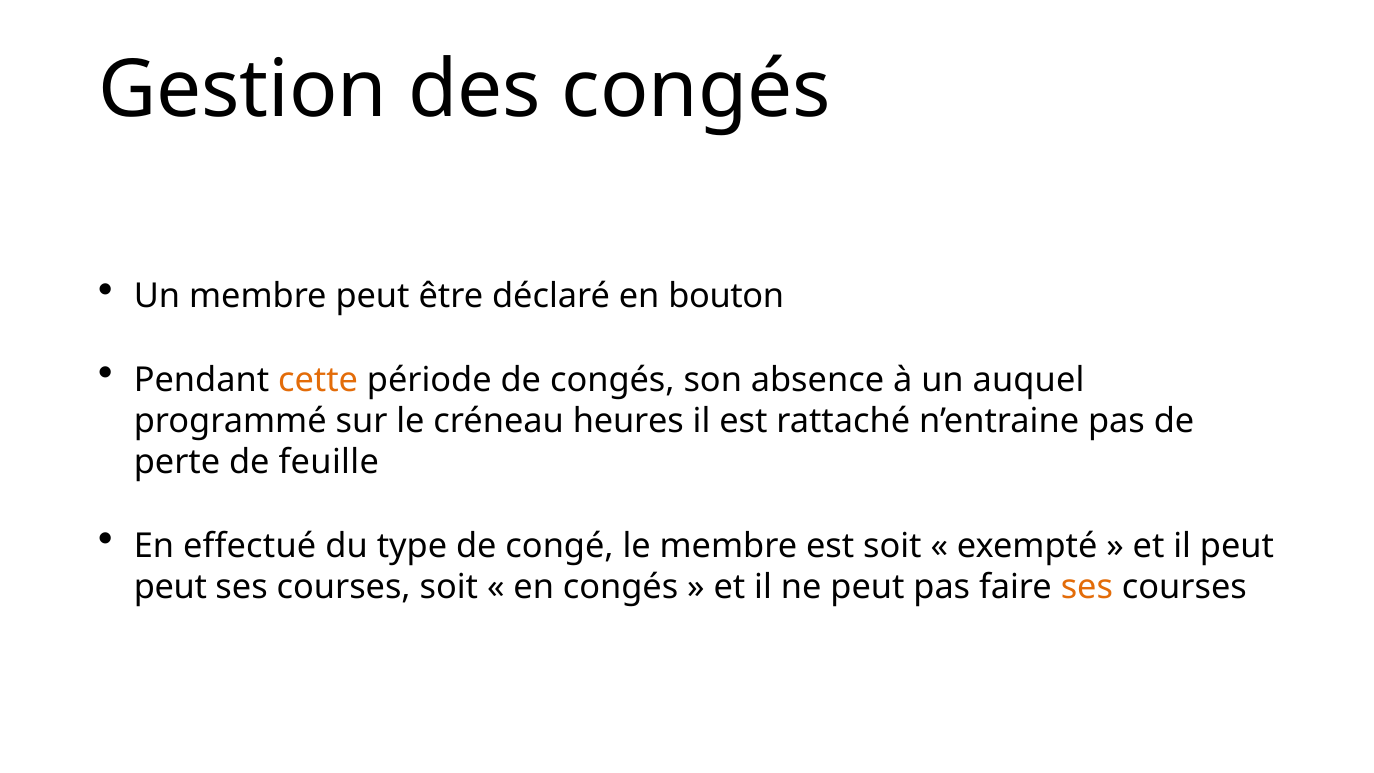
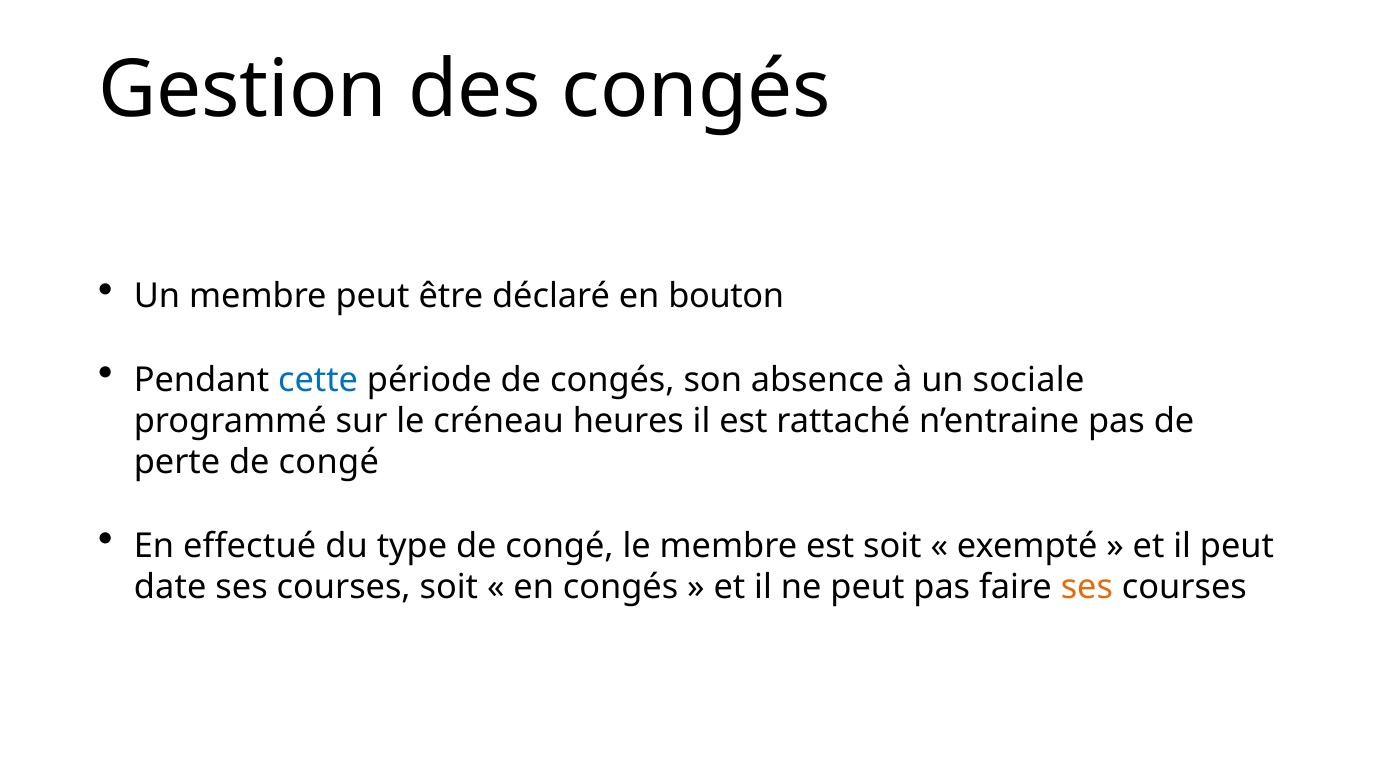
cette colour: orange -> blue (318, 380)
auquel: auquel -> sociale (1029, 380)
perte de feuille: feuille -> congé (329, 462)
peut: peut -> date (170, 587)
